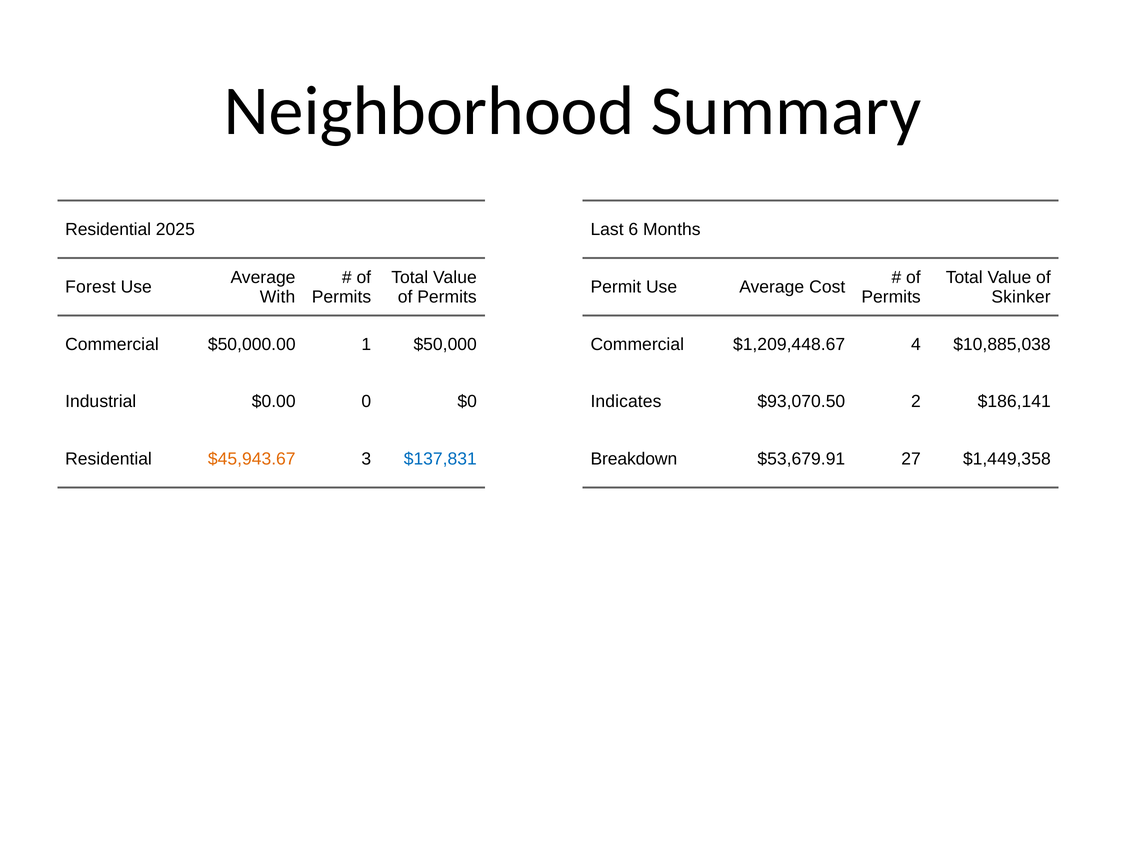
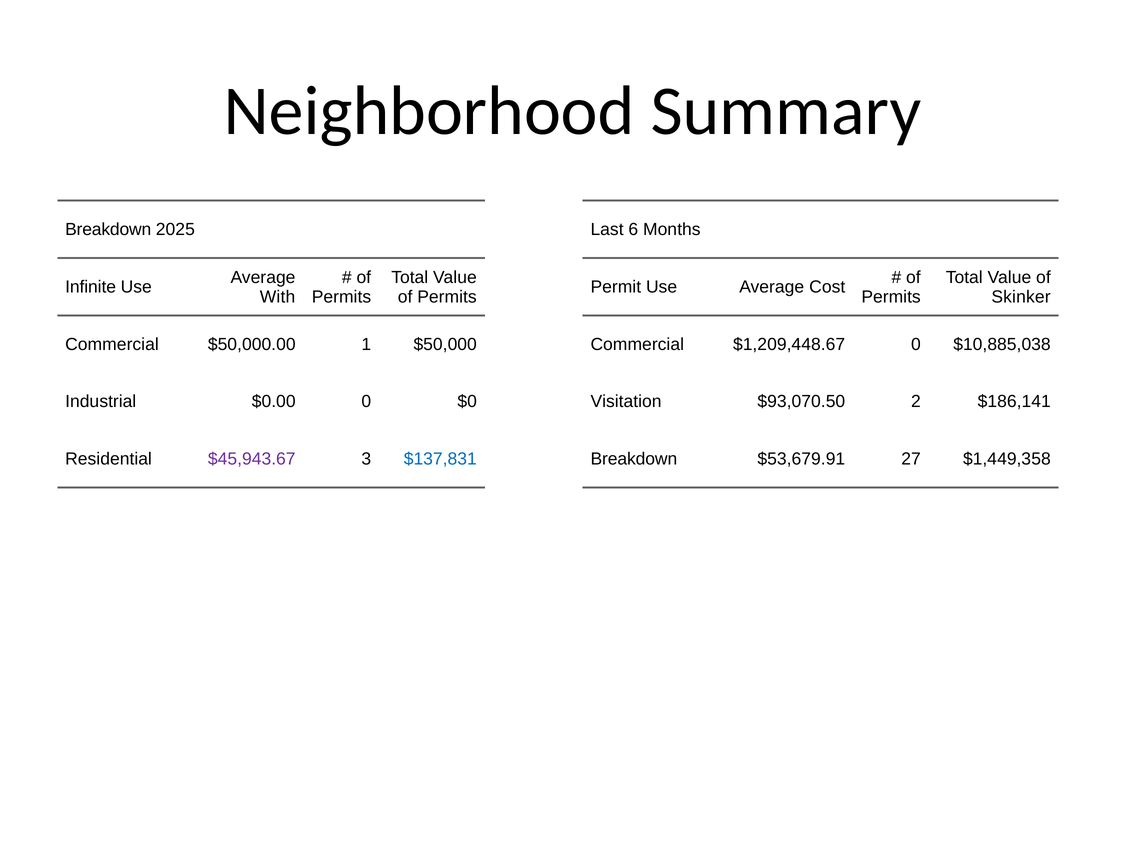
Residential: Residential -> Breakdown (108, 230)
Forest: Forest -> Infinite (91, 287)
$1,209,448.67 4: 4 -> 0 (916, 344)
Indicates: Indicates -> Visitation (626, 401)
$45,943.67 colour: orange -> purple (252, 459)
